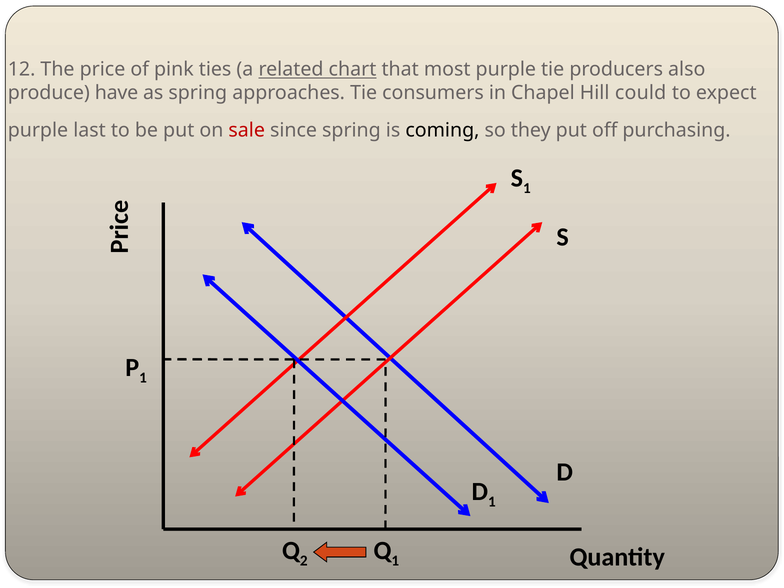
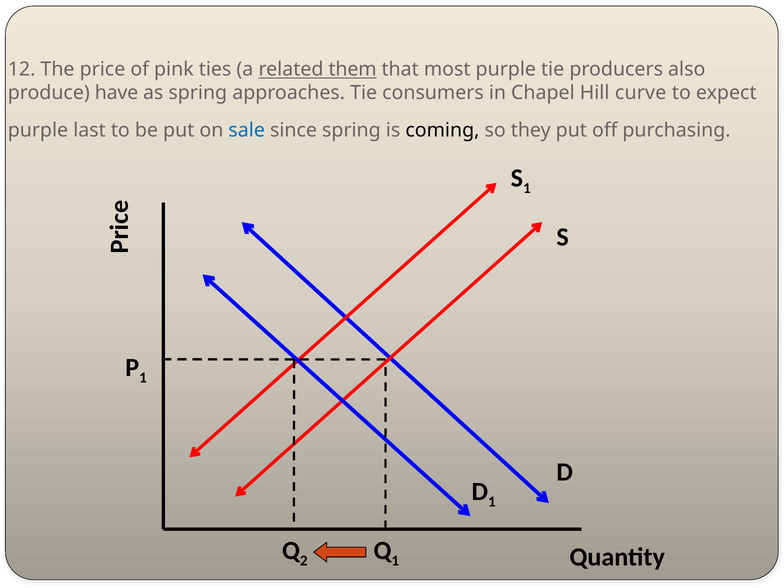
chart: chart -> them (353, 69)
could: could -> curve (641, 93)
sale colour: red -> blue (247, 130)
